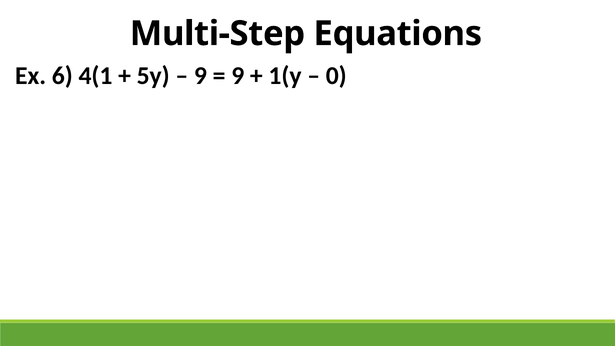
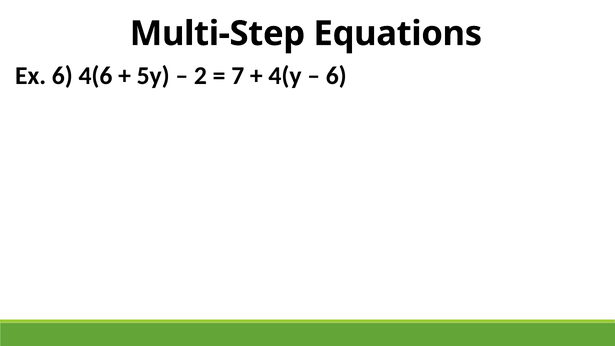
4(1: 4(1 -> 4(6 (95, 76)
9: 9 -> 2 (200, 76)
9: 9 -> 7 (238, 76)
1(y: 1(y -> 4(y (285, 76)
0: 0 -> 6 (336, 76)
